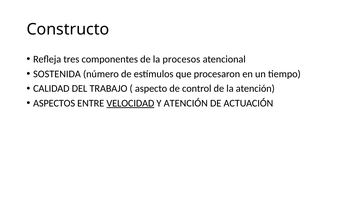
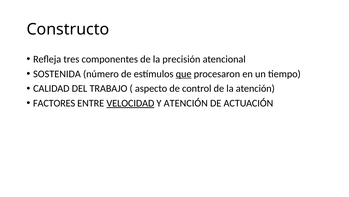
procesos: procesos -> precisión (181, 59)
que underline: none -> present (184, 74)
ASPECTOS: ASPECTOS -> FACTORES (54, 103)
